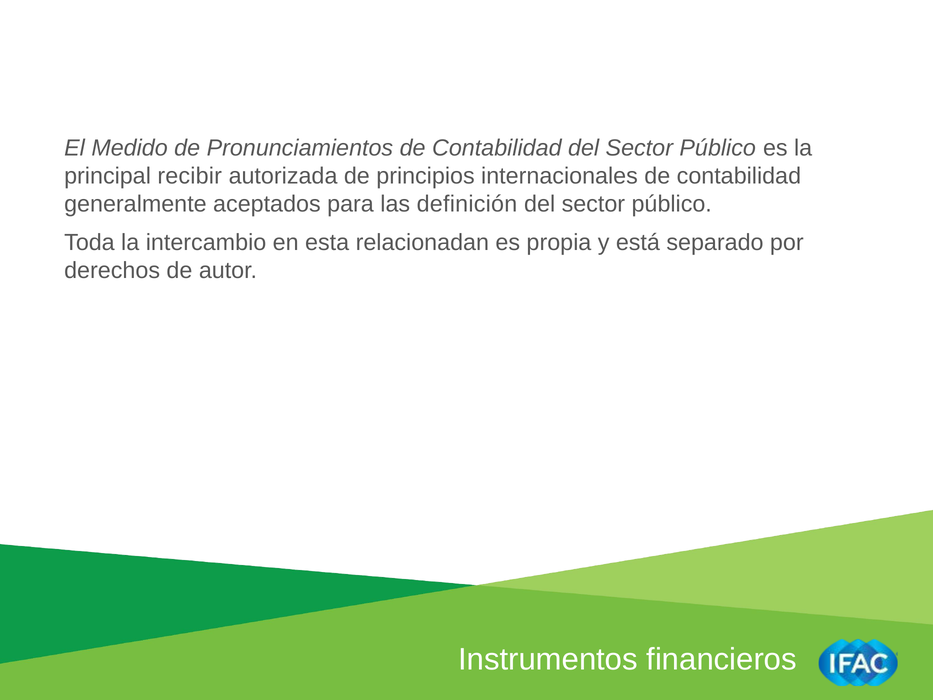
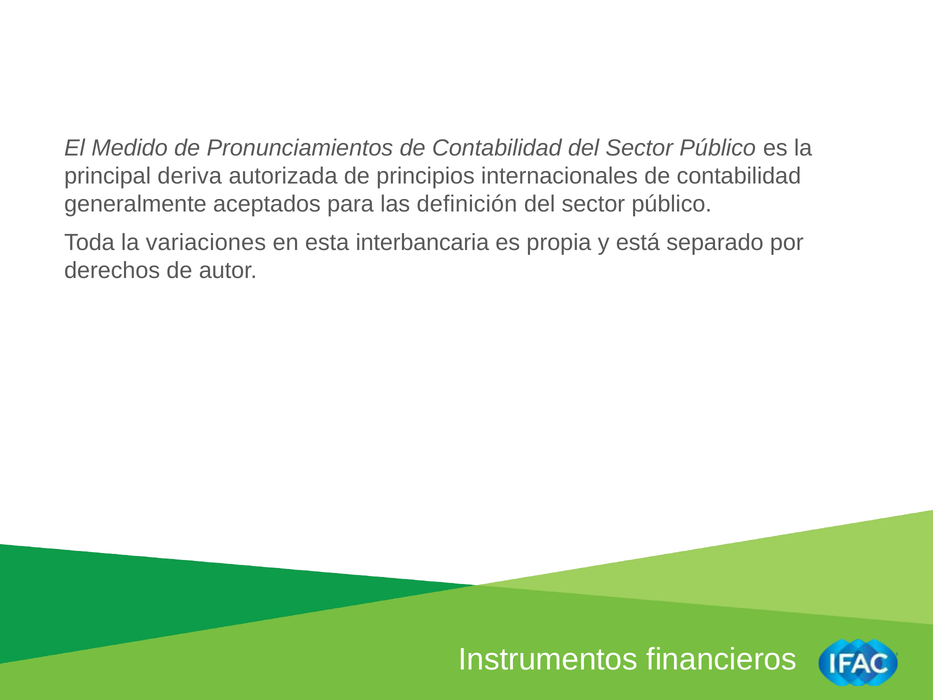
recibir: recibir -> deriva (190, 176)
intercambio: intercambio -> variaciones (206, 242)
relacionadan: relacionadan -> interbancaria (422, 242)
